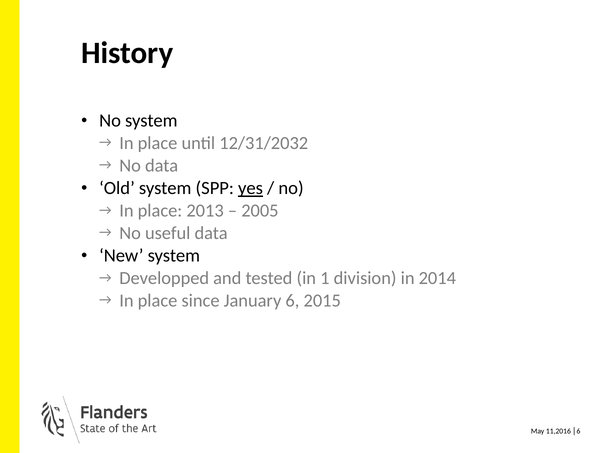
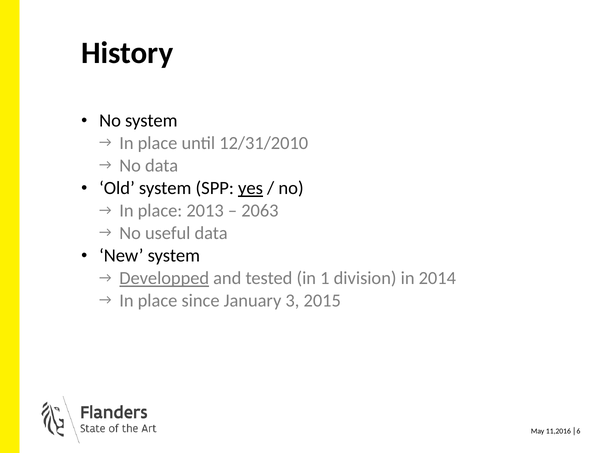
12/31/2032: 12/31/2032 -> 12/31/2010 (264, 143)
2005: 2005 -> 2063 (260, 211)
Developped underline: none -> present (164, 278)
January 6: 6 -> 3 (292, 301)
